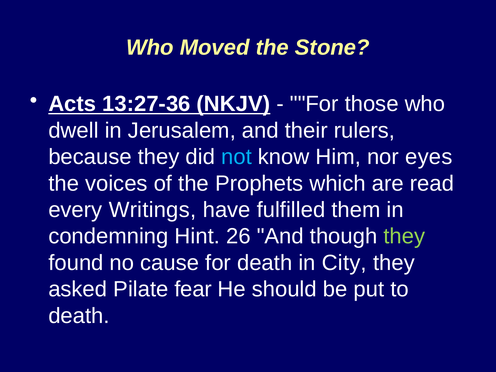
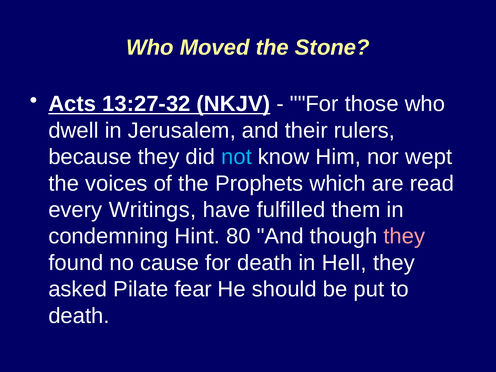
13:27-36: 13:27-36 -> 13:27-32 (146, 104)
eyes: eyes -> wept (429, 157)
26: 26 -> 80 (238, 236)
they colour: light green -> pink (404, 236)
City: City -> Hell (344, 263)
